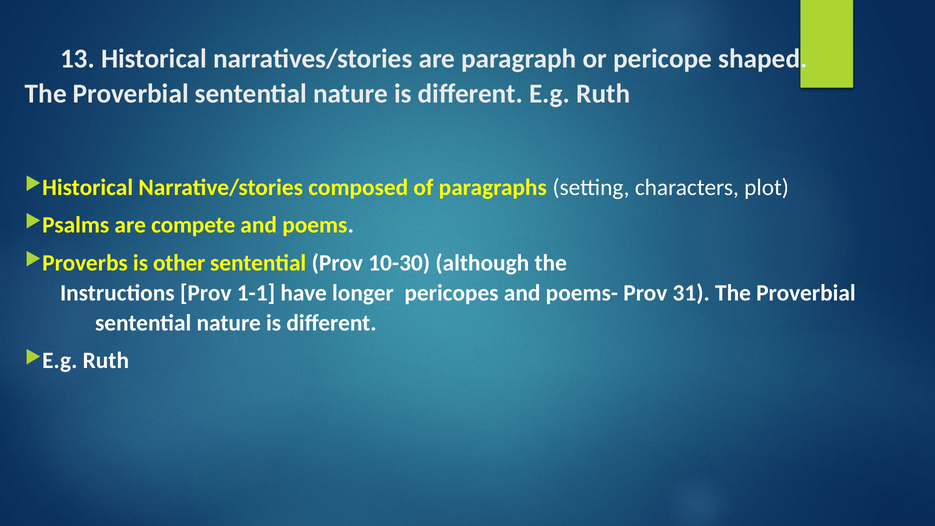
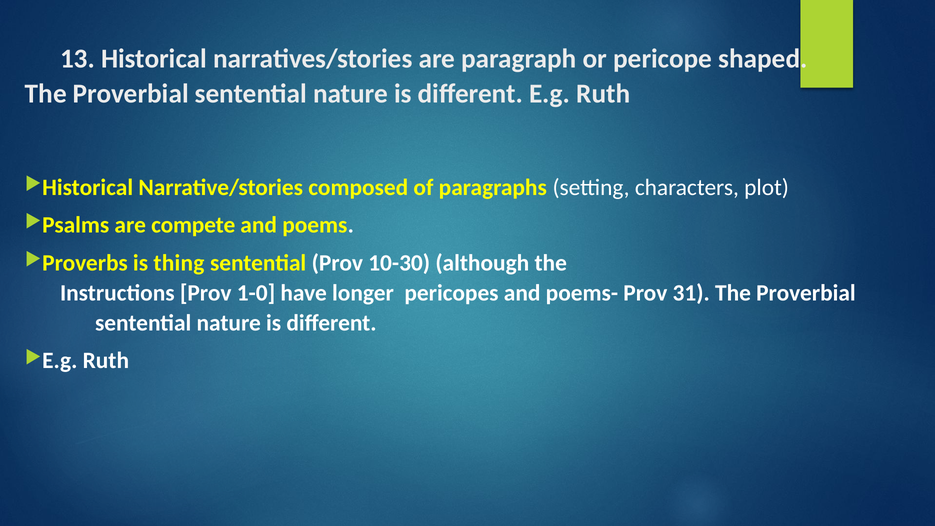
other: other -> thing (179, 263)
1-1: 1-1 -> 1-0 (256, 293)
